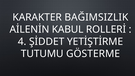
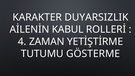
BAĞIMSIZLIK: BAĞIMSIZLIK -> DUYARSIZLIK (96, 17)
ŞİDDET: ŞİDDET -> ZAMAN (47, 42)
